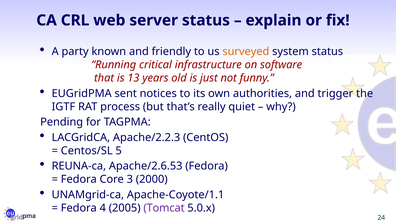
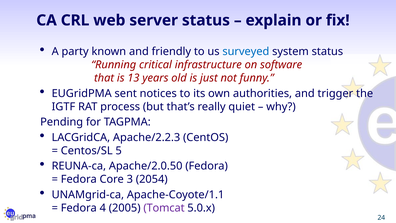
surveyed colour: orange -> blue (246, 51)
Apache/2.6.53: Apache/2.6.53 -> Apache/2.0.50 (146, 166)
2000: 2000 -> 2054 (152, 179)
